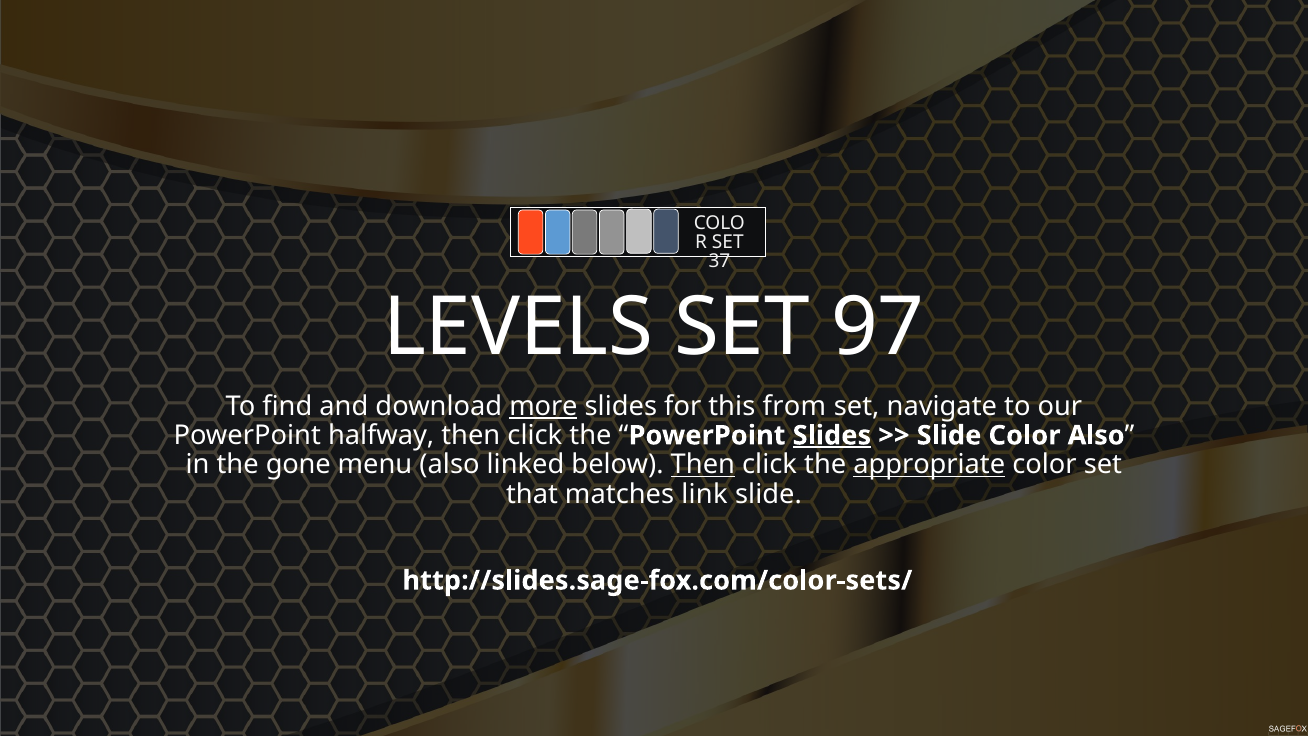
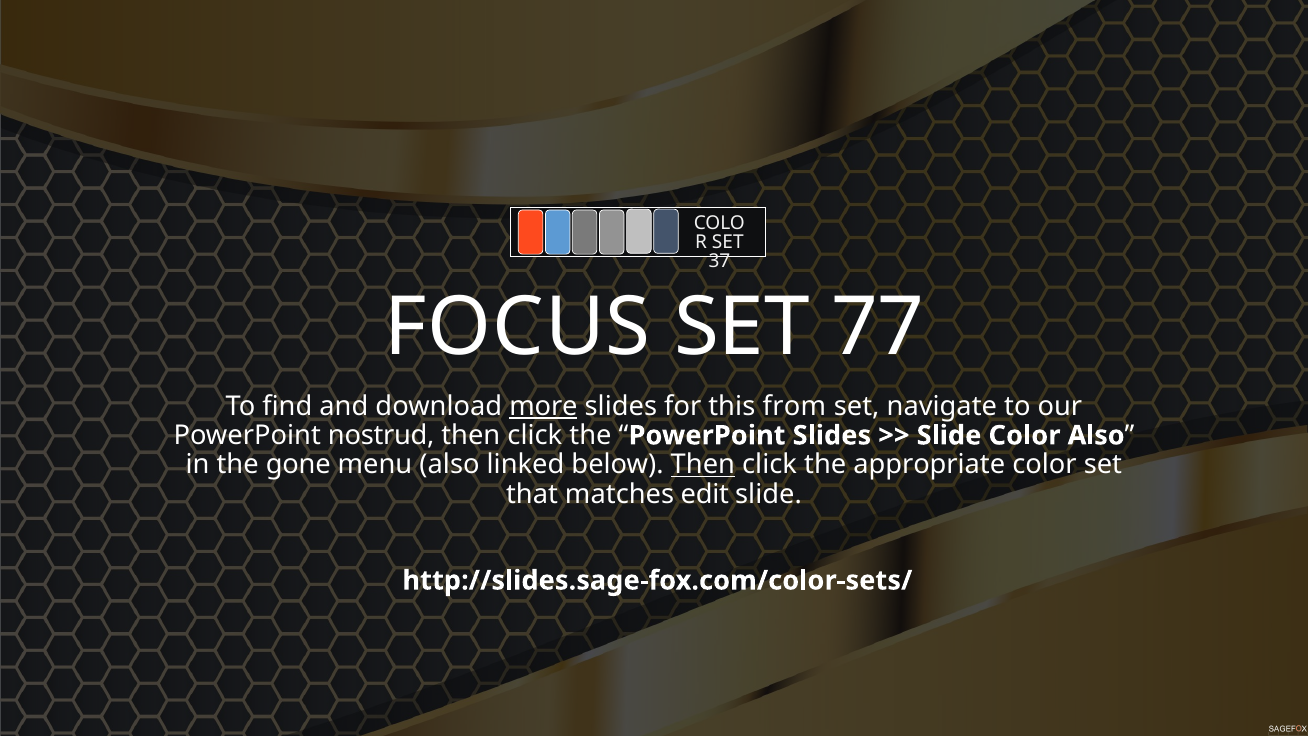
LEVELS: LEVELS -> FOCUS (518, 327)
97: 97 -> 77 (878, 327)
halfway: halfway -> nostrud (381, 435)
Slides underline: present -> none (832, 435)
appropriate underline: present -> none (929, 465)
link: link -> edit (705, 494)
